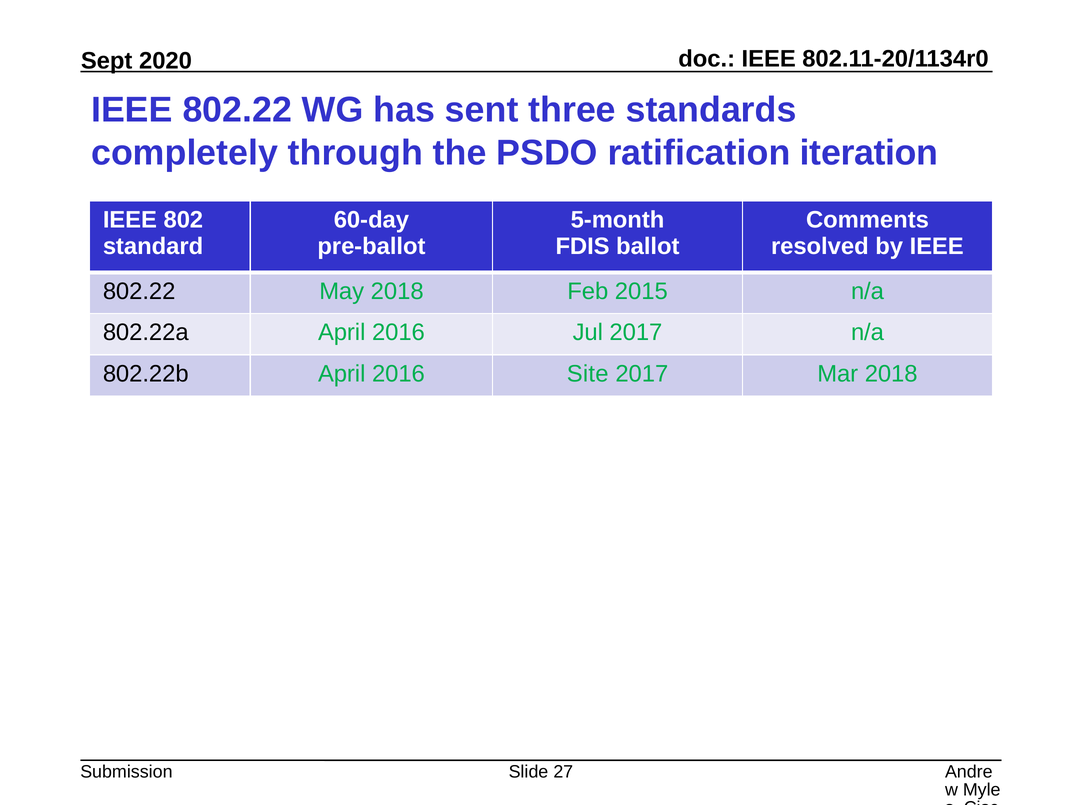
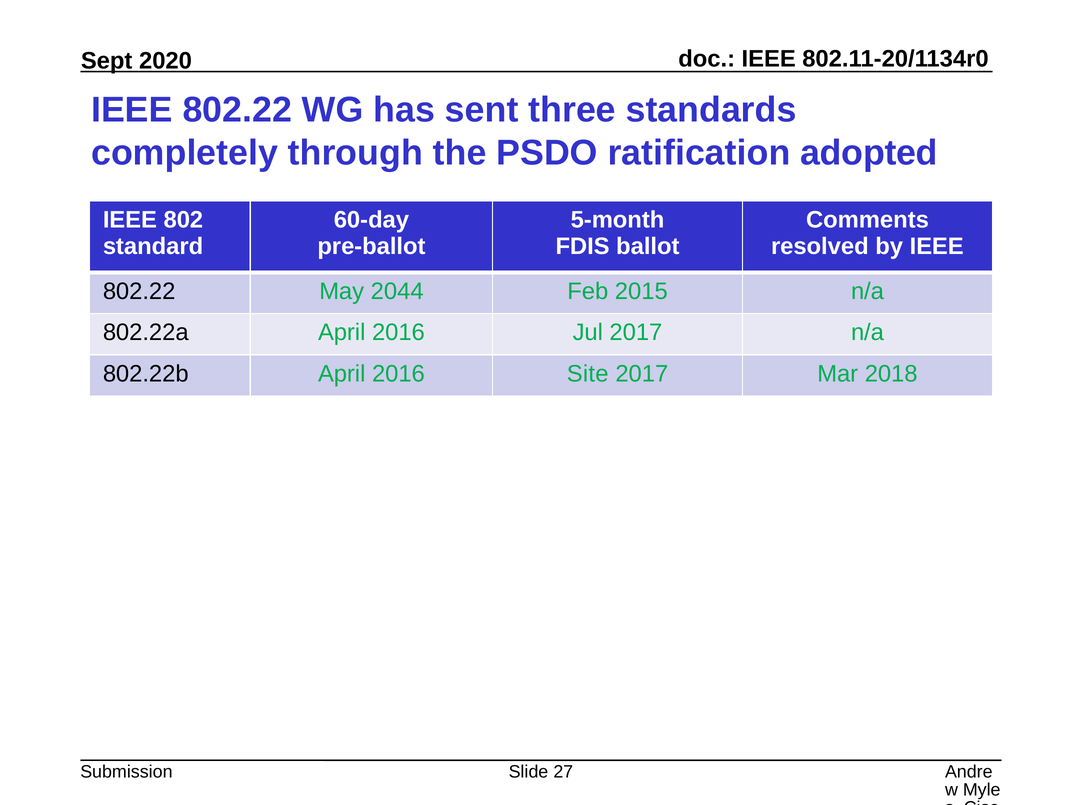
iteration: iteration -> adopted (869, 153)
May 2018: 2018 -> 2044 (397, 291)
